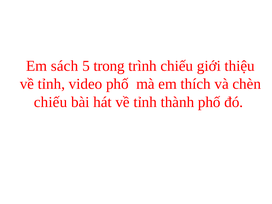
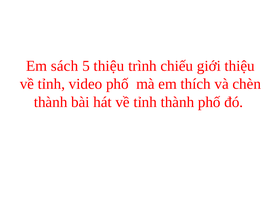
5 trong: trong -> thiệu (109, 66)
chiếu: chiếu -> thành (51, 102)
